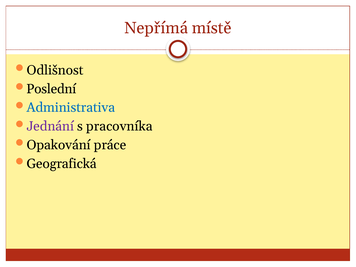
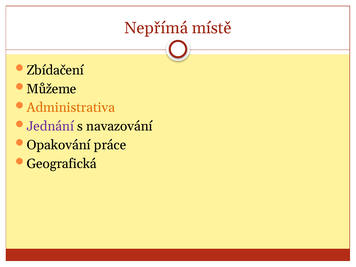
Odlišnost: Odlišnost -> Zbídačení (55, 70)
Poslední: Poslední -> Můžeme (51, 89)
Administrativa colour: blue -> orange (71, 108)
pracovníka: pracovníka -> navazování (119, 126)
